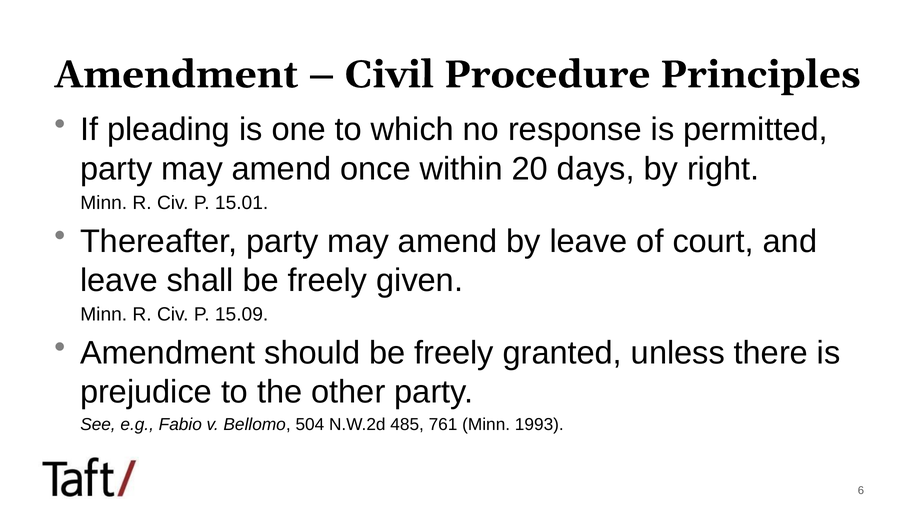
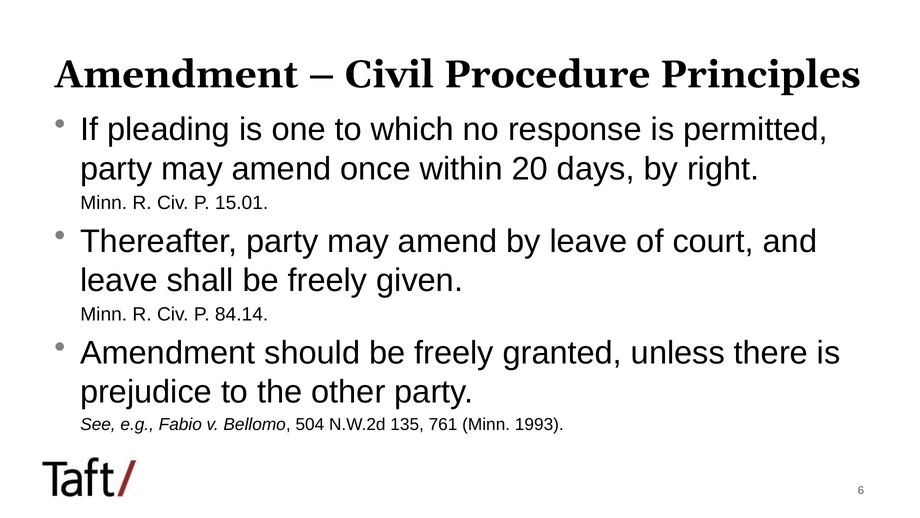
15.09: 15.09 -> 84.14 (242, 314)
485: 485 -> 135 (407, 424)
